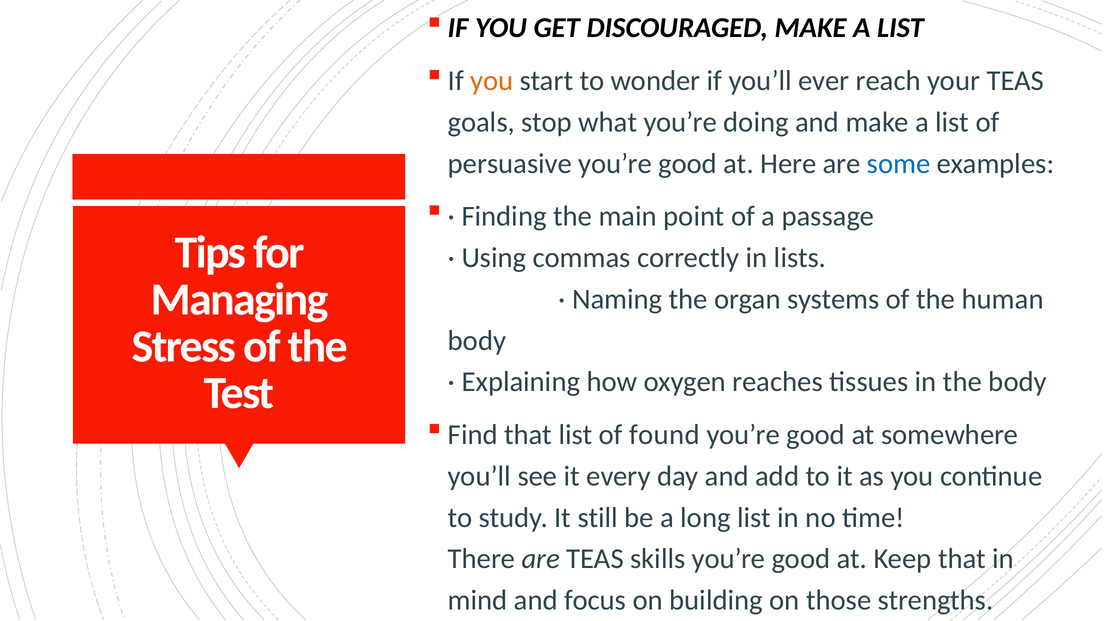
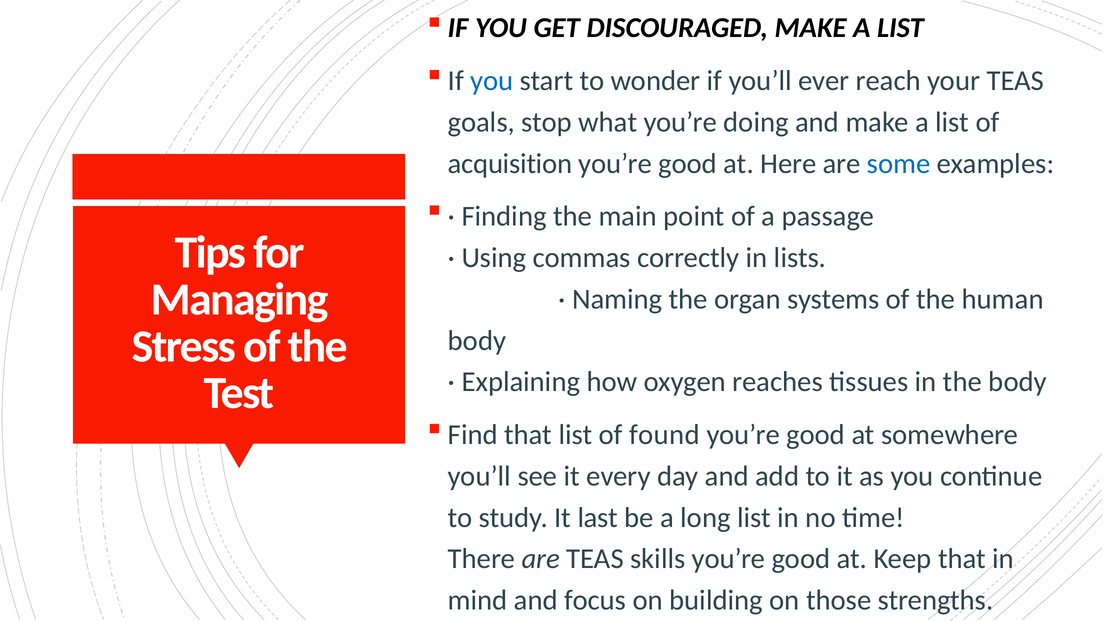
you colour: orange -> blue (492, 81)
persuasive: persuasive -> acquisition (510, 164)
still: still -> last (598, 518)
